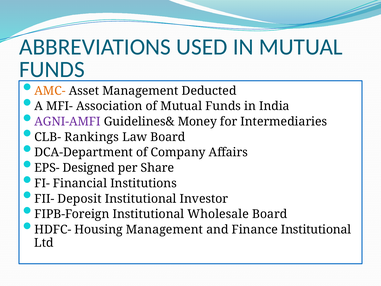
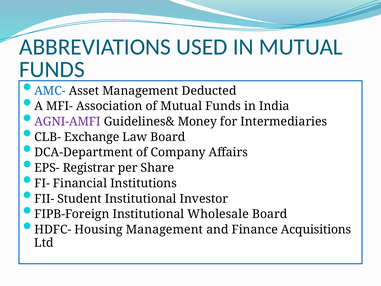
AMC- colour: orange -> blue (50, 91)
Rankings: Rankings -> Exchange (92, 137)
Designed: Designed -> Registrar (89, 168)
Deposit: Deposit -> Student (80, 199)
Finance Institutional: Institutional -> Acquisitions (316, 229)
